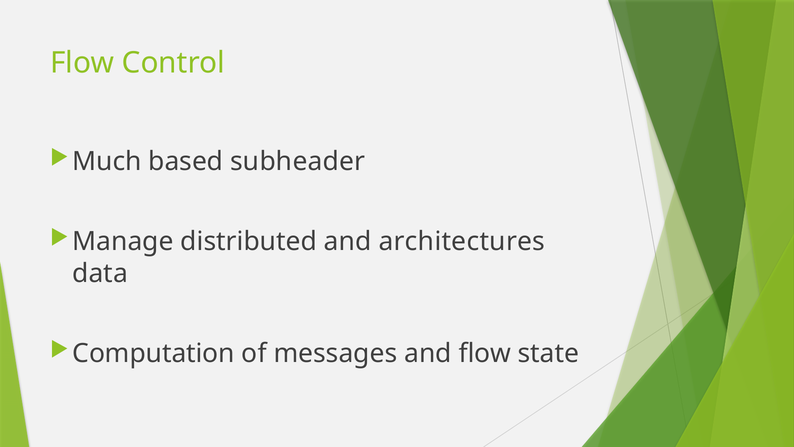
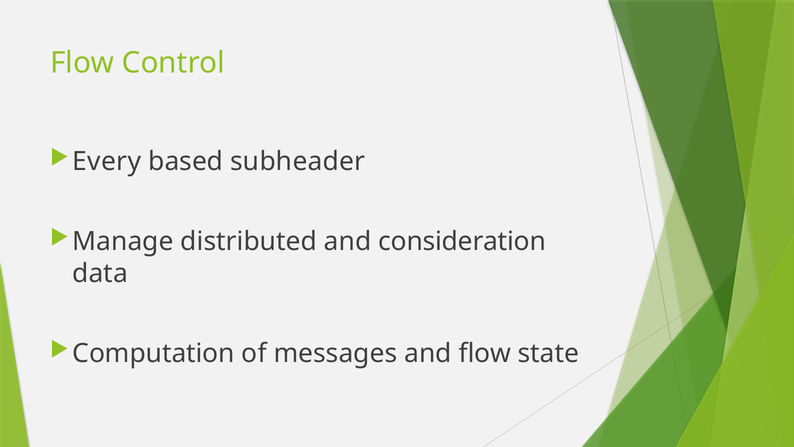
Much: Much -> Every (107, 161)
architectures: architectures -> consideration (462, 242)
